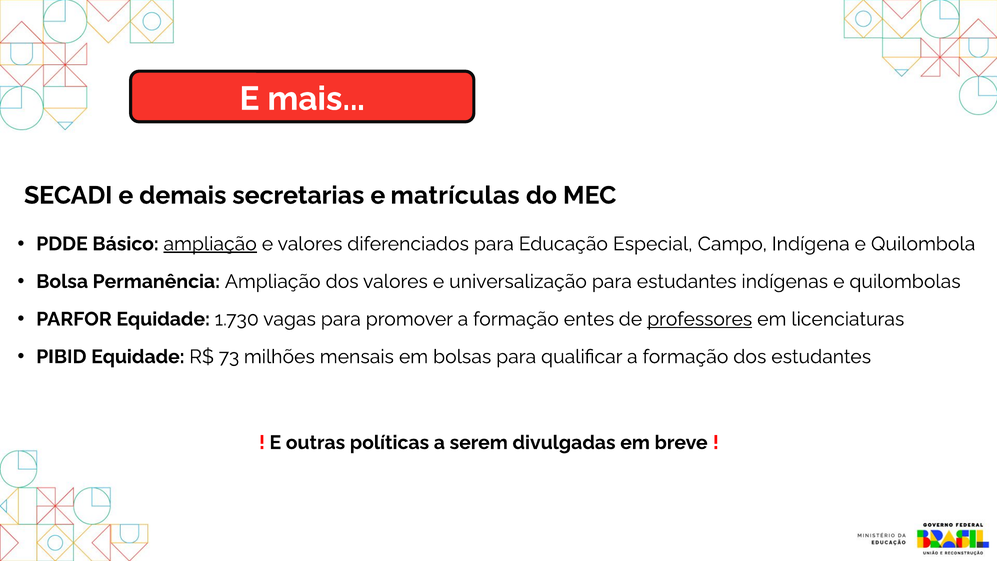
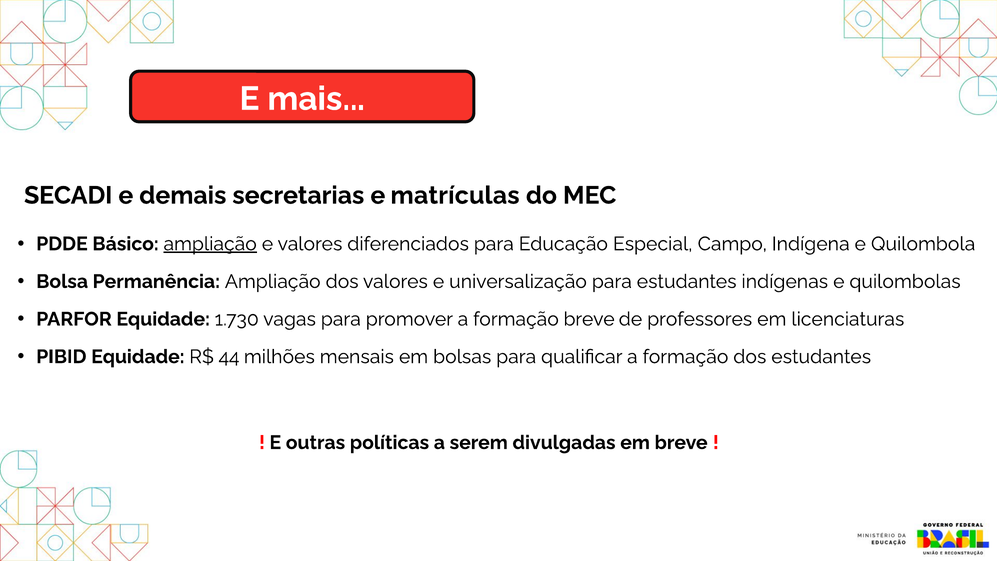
formação entes: entes -> breve (589, 319)
professores underline: present -> none (700, 319)
73: 73 -> 44 (229, 357)
